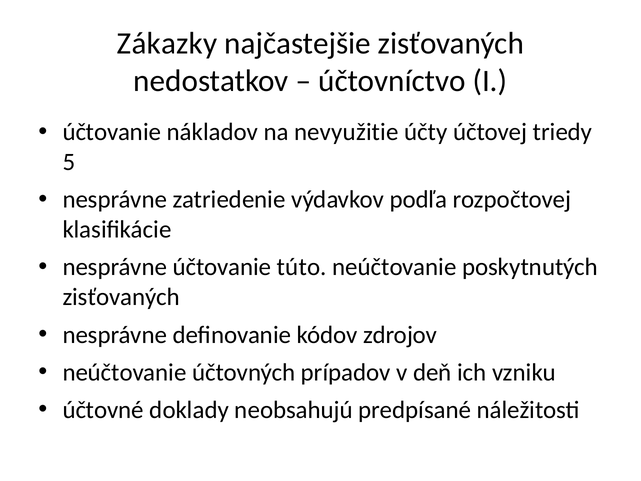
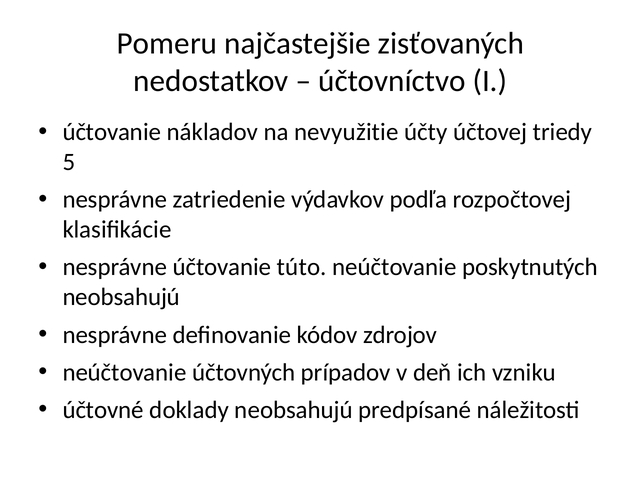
Zákazky: Zákazky -> Pomeru (167, 43)
zisťovaných: zisťovaných -> neobsahujú (121, 297)
